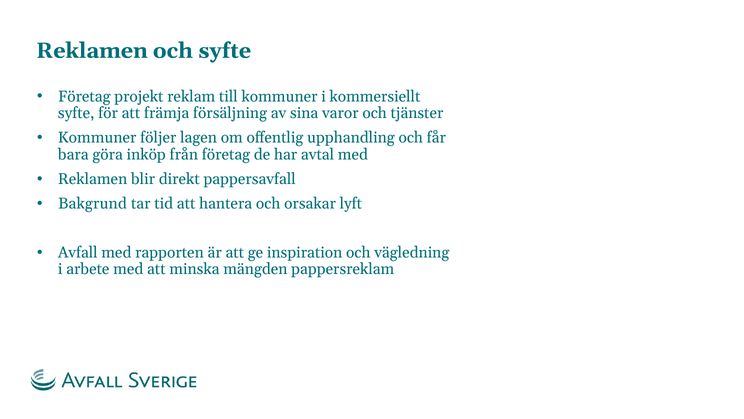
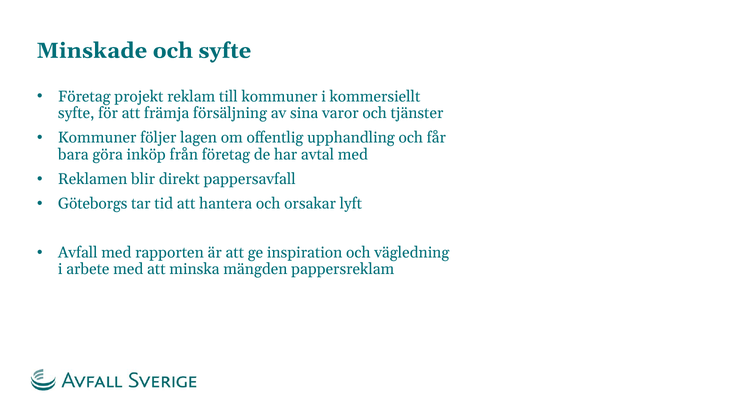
Reklamen: Reklamen -> Minskade (92, 51)
Bakgrund: Bakgrund -> Göteborgs (93, 203)
